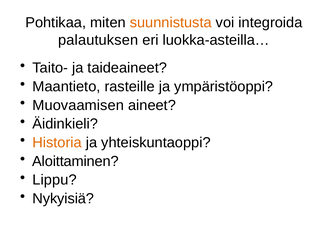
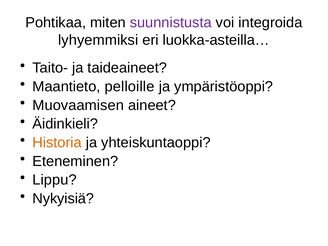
suunnistusta colour: orange -> purple (171, 23)
palautuksen: palautuksen -> lyhyemmiksi (98, 40)
rasteille: rasteille -> pelloille (130, 87)
Aloittaminen: Aloittaminen -> Eteneminen (75, 161)
